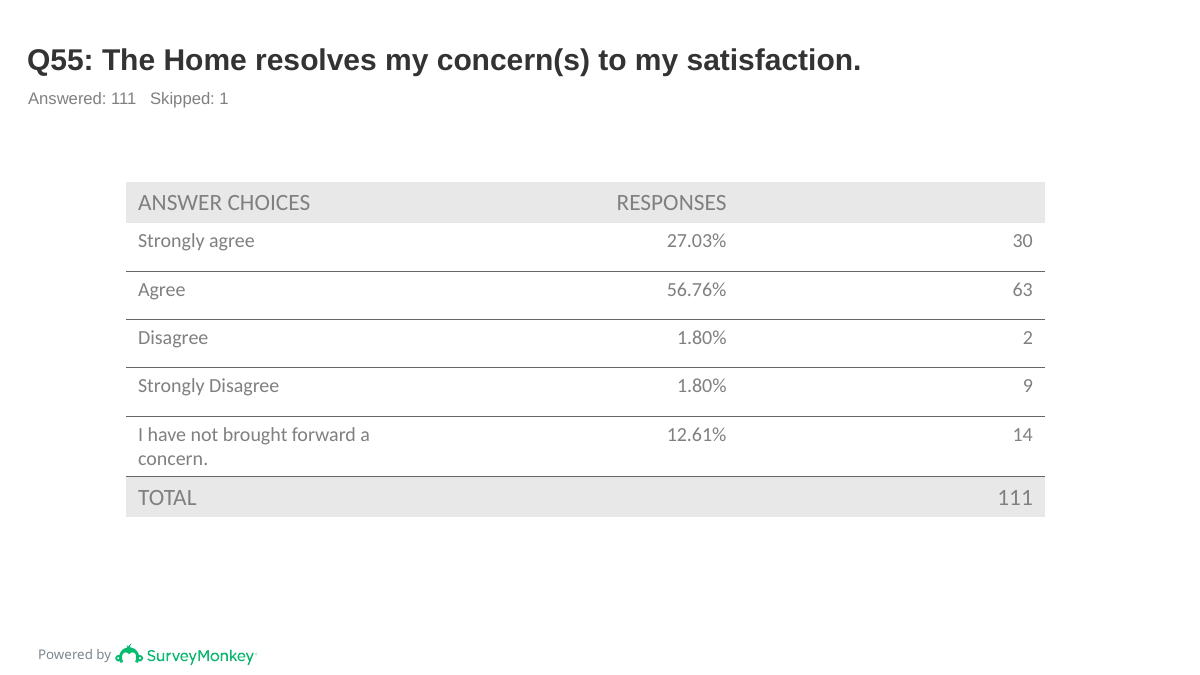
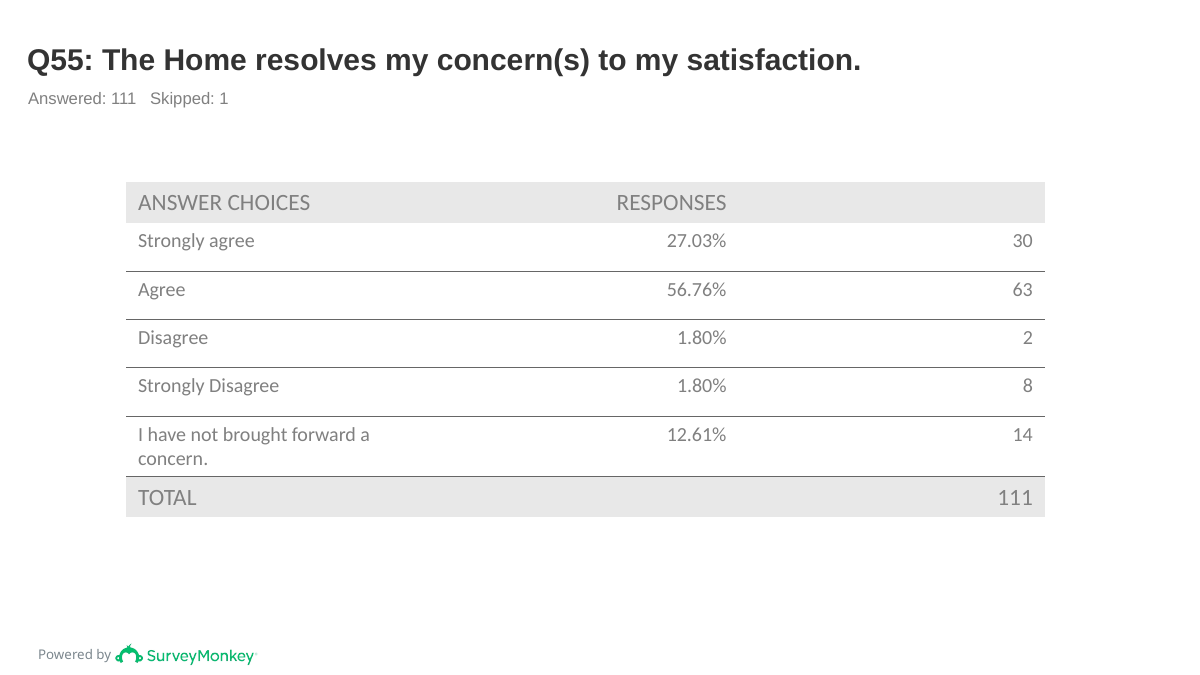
9: 9 -> 8 (1028, 386)
